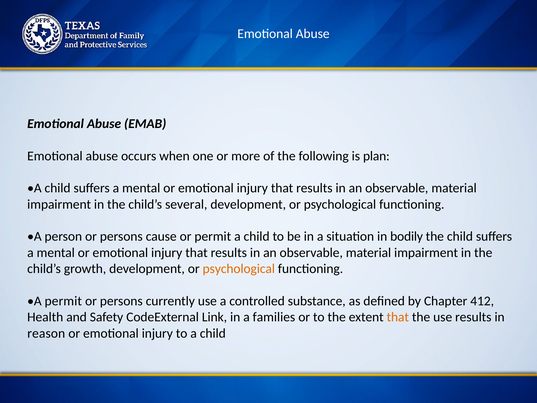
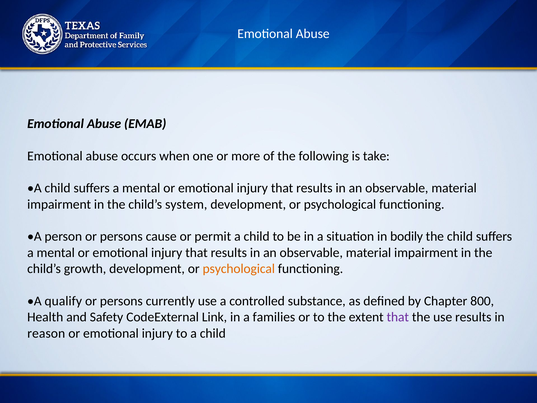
plan: plan -> take (376, 156)
several: several -> system (186, 204)
A permit: permit -> qualify (63, 301)
412: 412 -> 800 (482, 301)
that colour: orange -> purple (398, 317)
